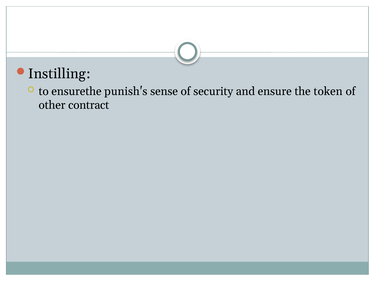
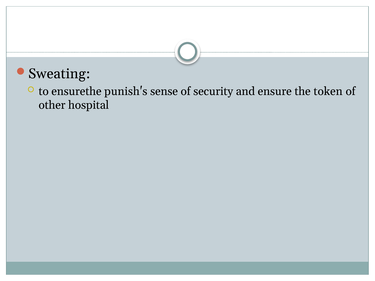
Instilling: Instilling -> Sweating (59, 74)
contract: contract -> hospital (89, 105)
